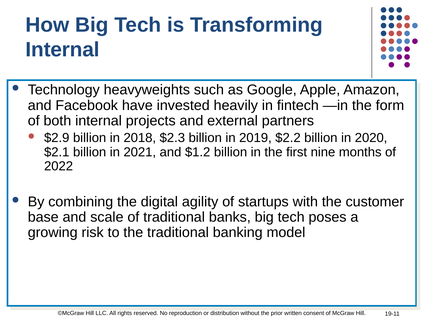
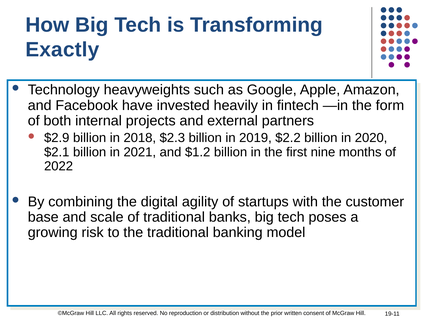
Internal: Internal -> Exactly (62, 50)
